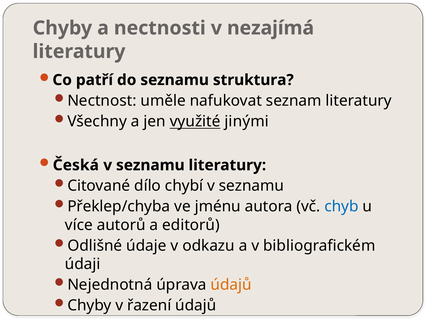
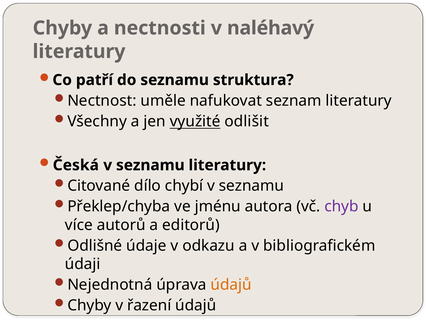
nezajímá: nezajímá -> naléhavý (271, 28)
jinými: jinými -> odlišit (247, 121)
chyb colour: blue -> purple (342, 206)
